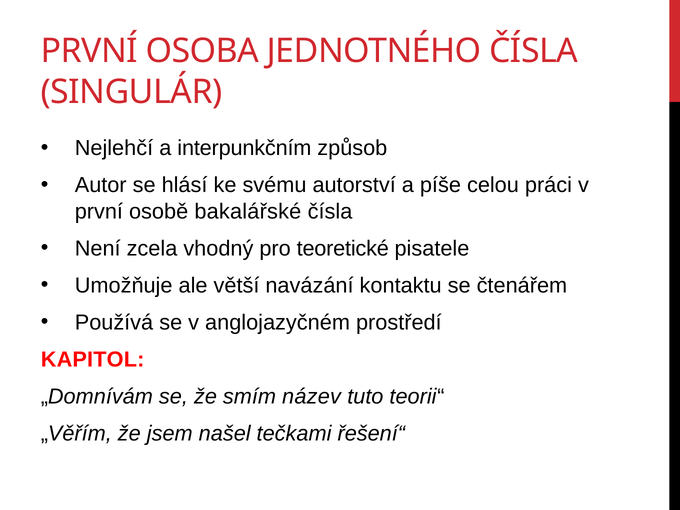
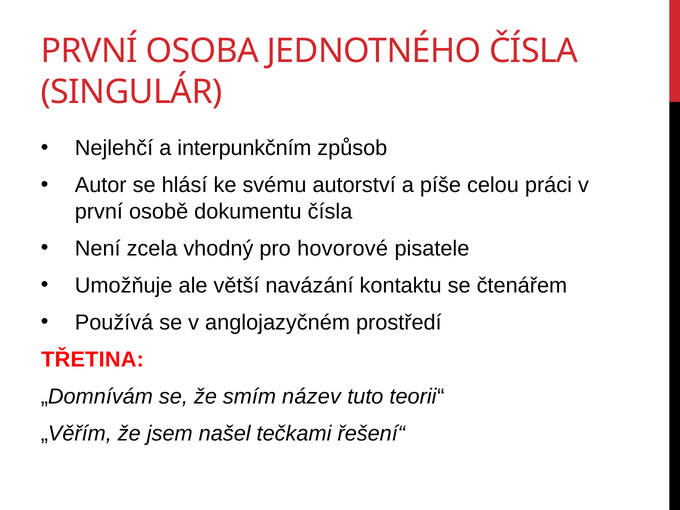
bakalářské: bakalářské -> dokumentu (248, 211)
teoretické: teoretické -> hovorové (343, 248)
KAPITOL: KAPITOL -> TŘETINA (93, 359)
